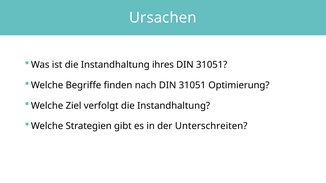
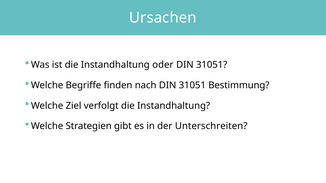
ihres: ihres -> oder (163, 65)
Optimierung: Optimierung -> Bestimmung (239, 85)
